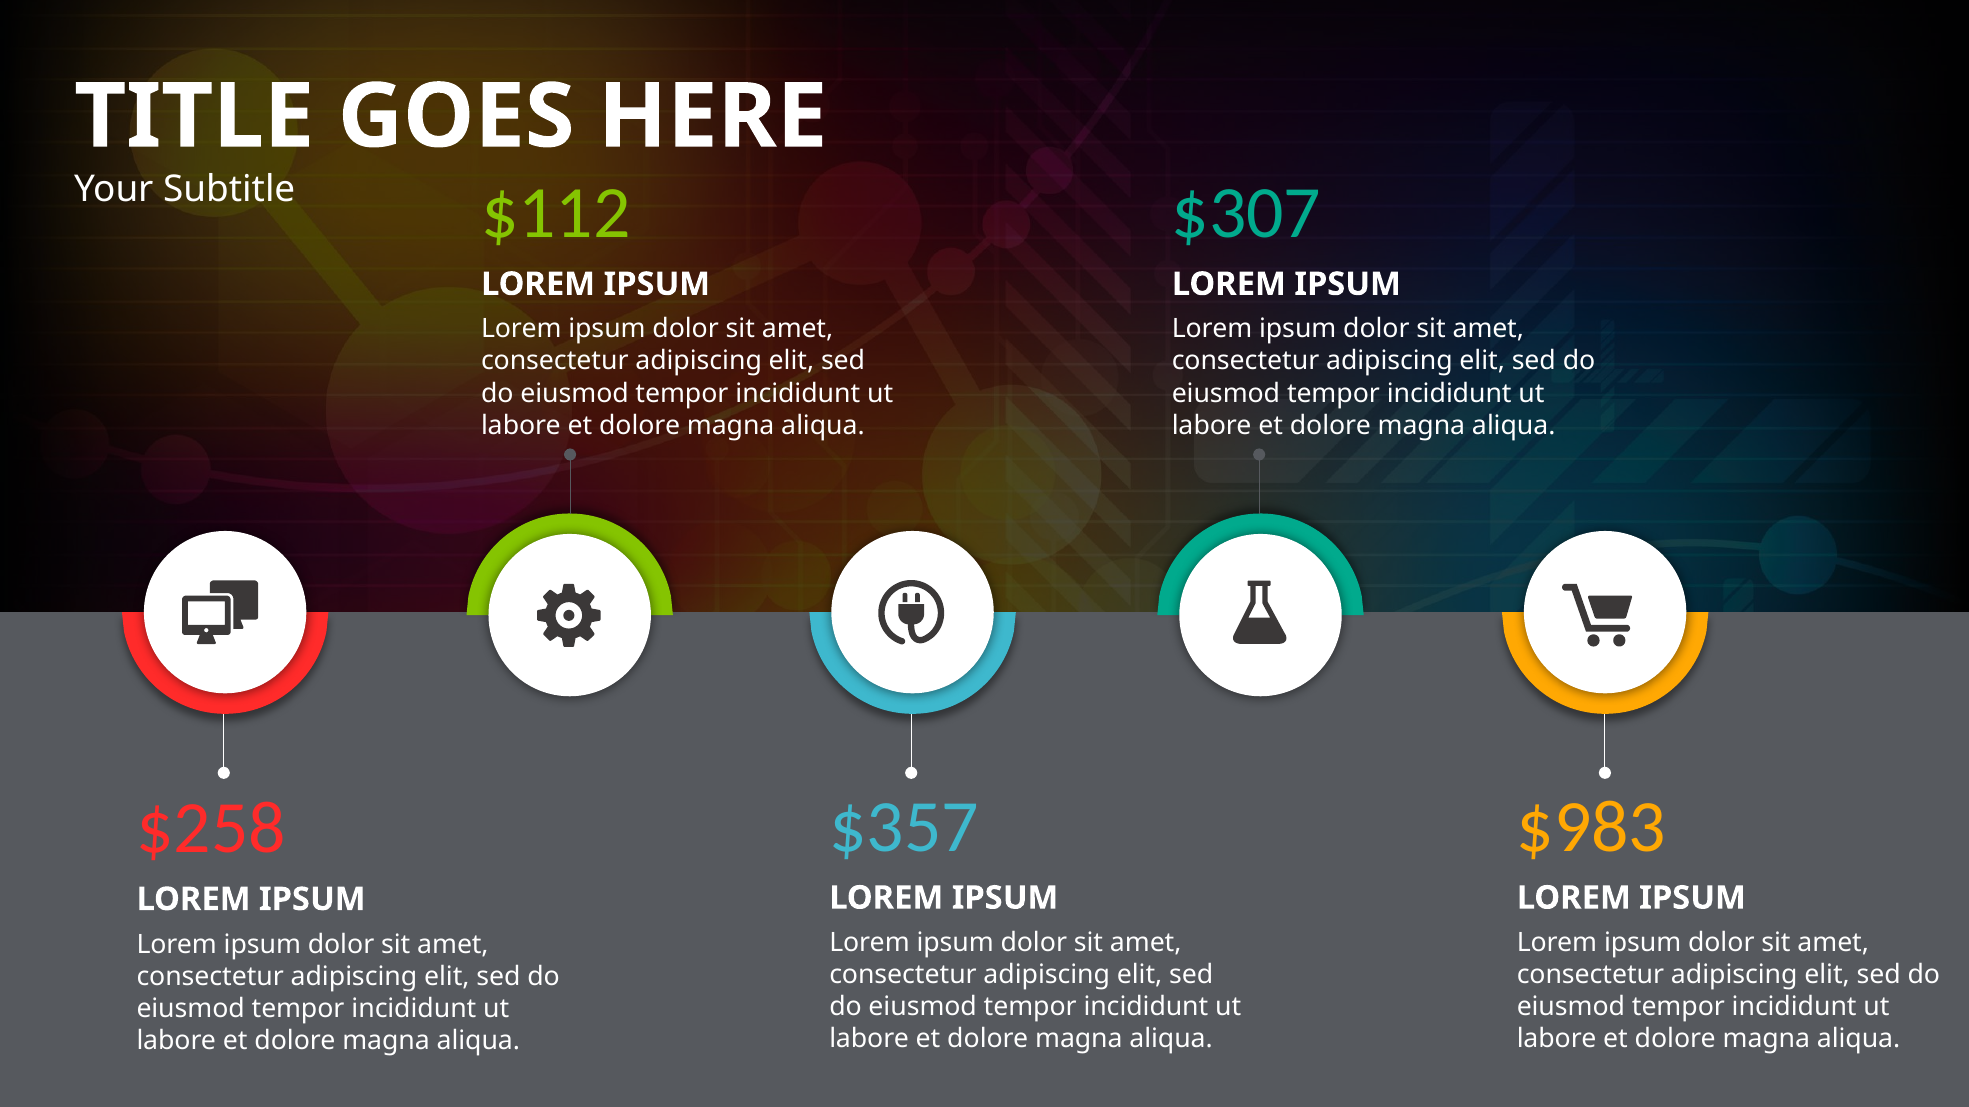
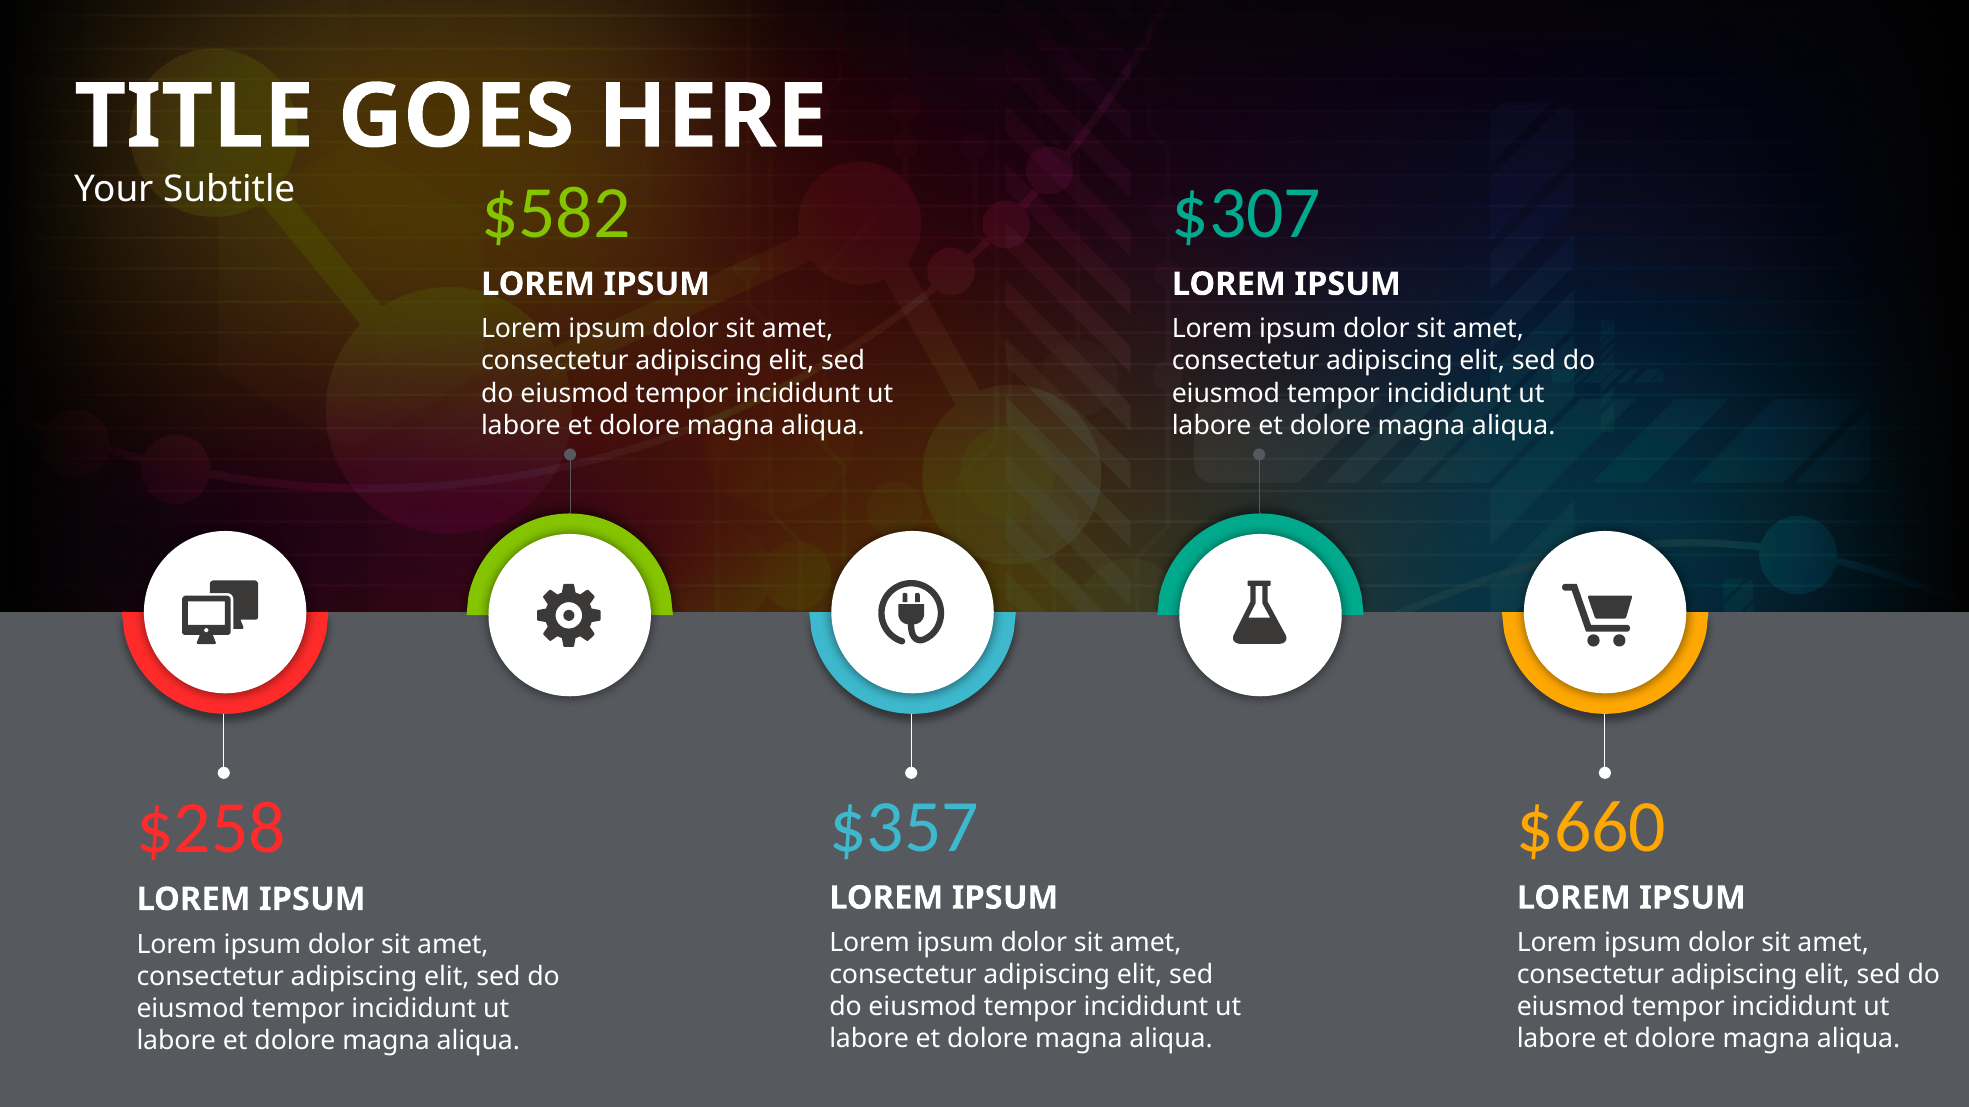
$112: $112 -> $582 (556, 213)
$983: $983 -> $660 (1592, 827)
